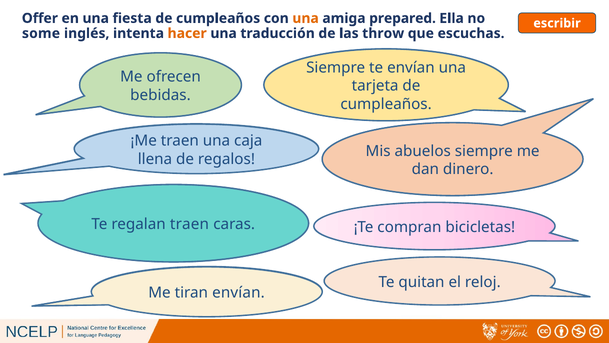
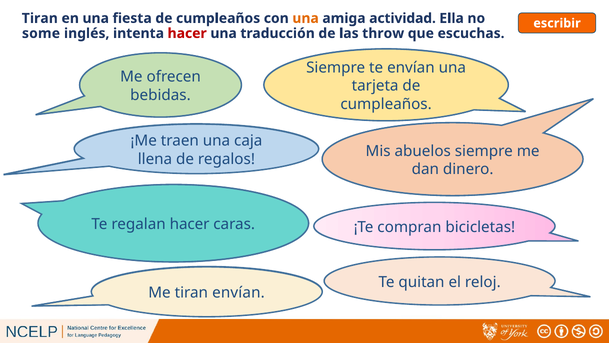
Offer: Offer -> Tiran (40, 18)
prepared: prepared -> actividad (403, 18)
hacer colour: orange -> red (187, 33)
traen: traen -> hacer (190, 224)
